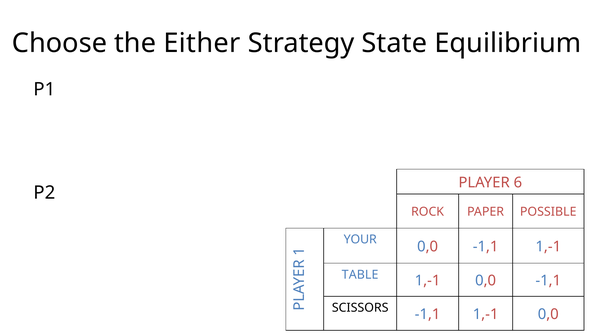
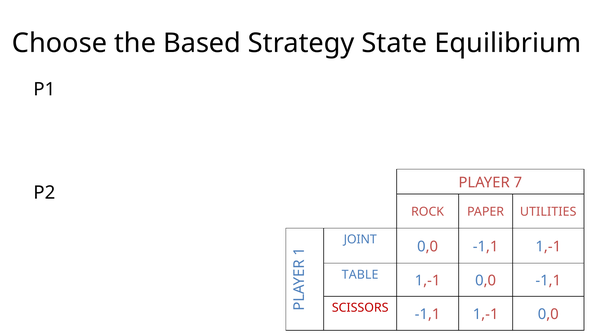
Either: Either -> Based (202, 43)
6: 6 -> 7 (518, 183)
POSSIBLE: POSSIBLE -> UTILITIES (548, 212)
YOUR: YOUR -> JOINT (360, 240)
SCISSORS colour: black -> red (360, 308)
